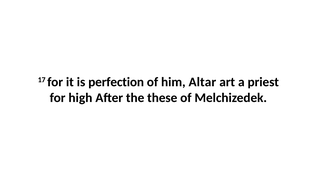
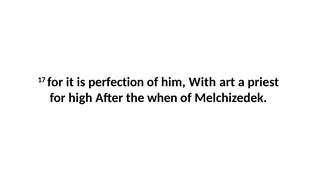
Altar: Altar -> With (202, 82)
these: these -> when (162, 98)
